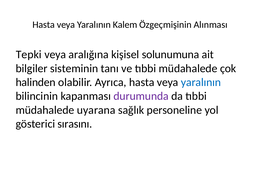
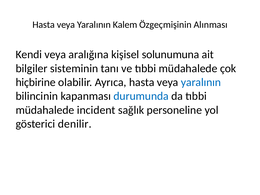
Tepki: Tepki -> Kendi (29, 55)
halinden: halinden -> hiçbirine (36, 82)
durumunda colour: purple -> blue (141, 96)
uyarana: uyarana -> incident (96, 110)
sırasını: sırasını -> denilir (75, 124)
